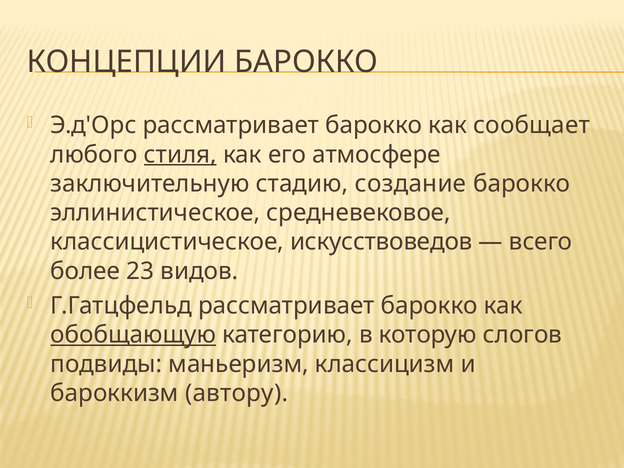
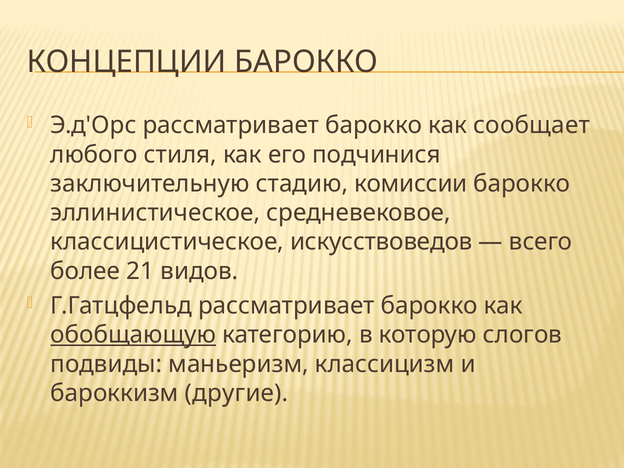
стиля underline: present -> none (180, 155)
атмосфере: атмосфере -> подчинися (376, 155)
создание: создание -> комиссии (411, 184)
23: 23 -> 21 (140, 271)
автору: автору -> другие (237, 393)
